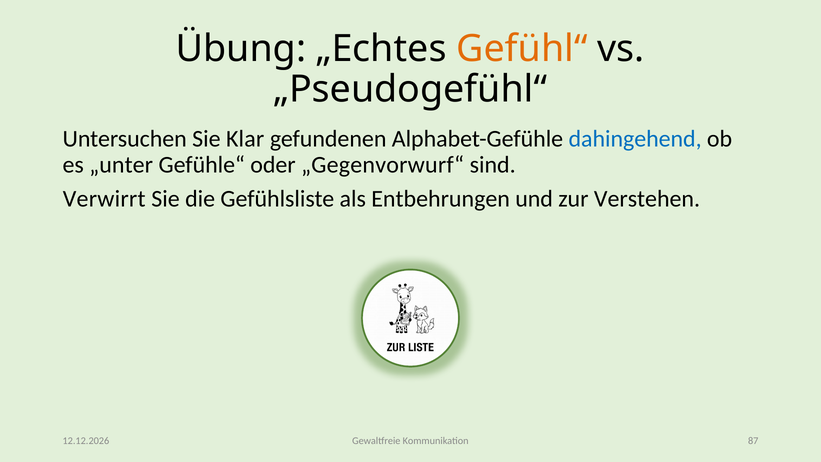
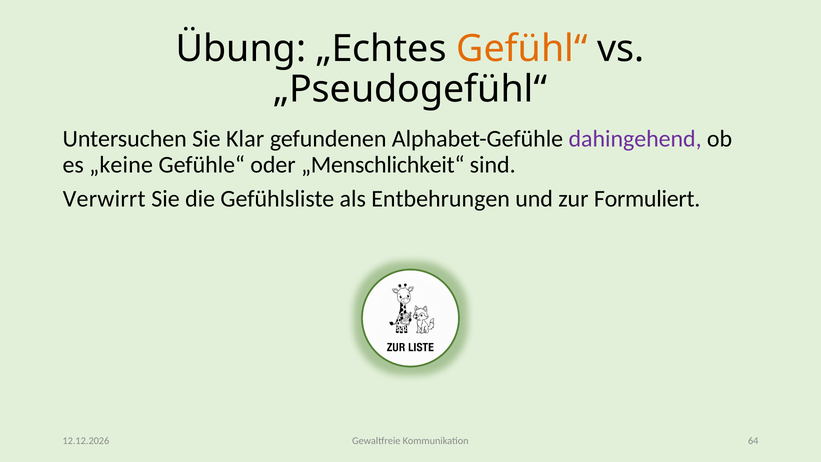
dahingehend colour: blue -> purple (635, 139)
„unter: „unter -> „keine (121, 165)
„Gegenvorwurf“: „Gegenvorwurf“ -> „Menschlichkeit“ (383, 165)
Verstehen: Verstehen -> Formuliert (647, 199)
87: 87 -> 64 (753, 441)
